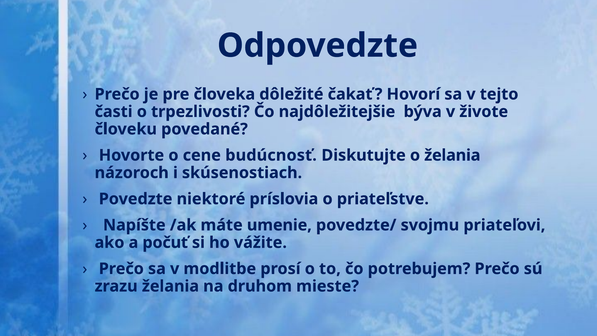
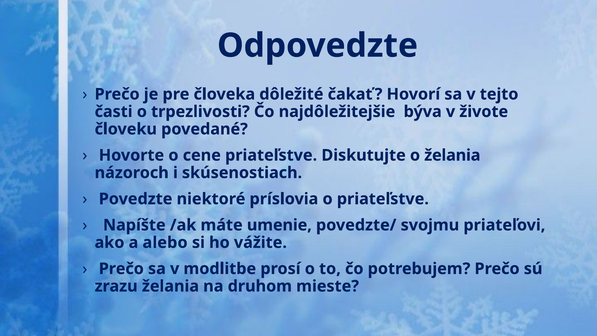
cene budúcnosť: budúcnosť -> priateľstve (271, 155)
počuť: počuť -> alebo (165, 242)
